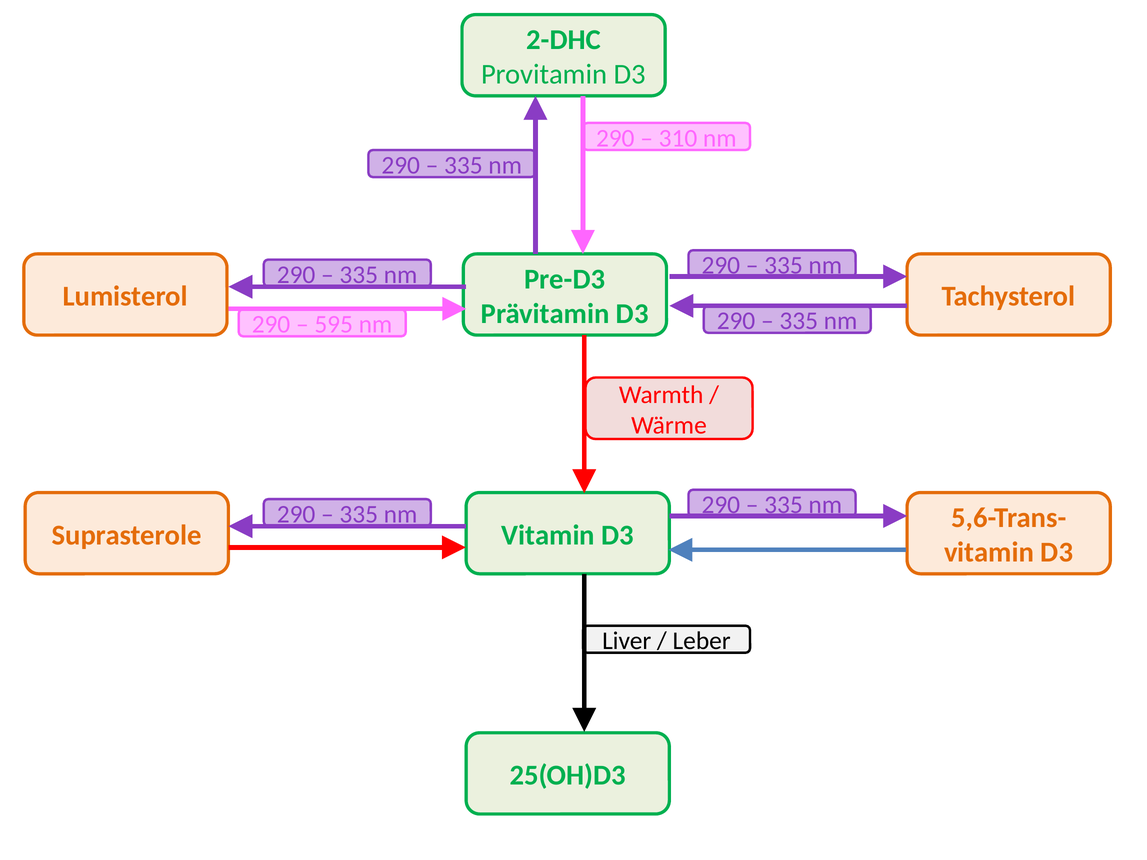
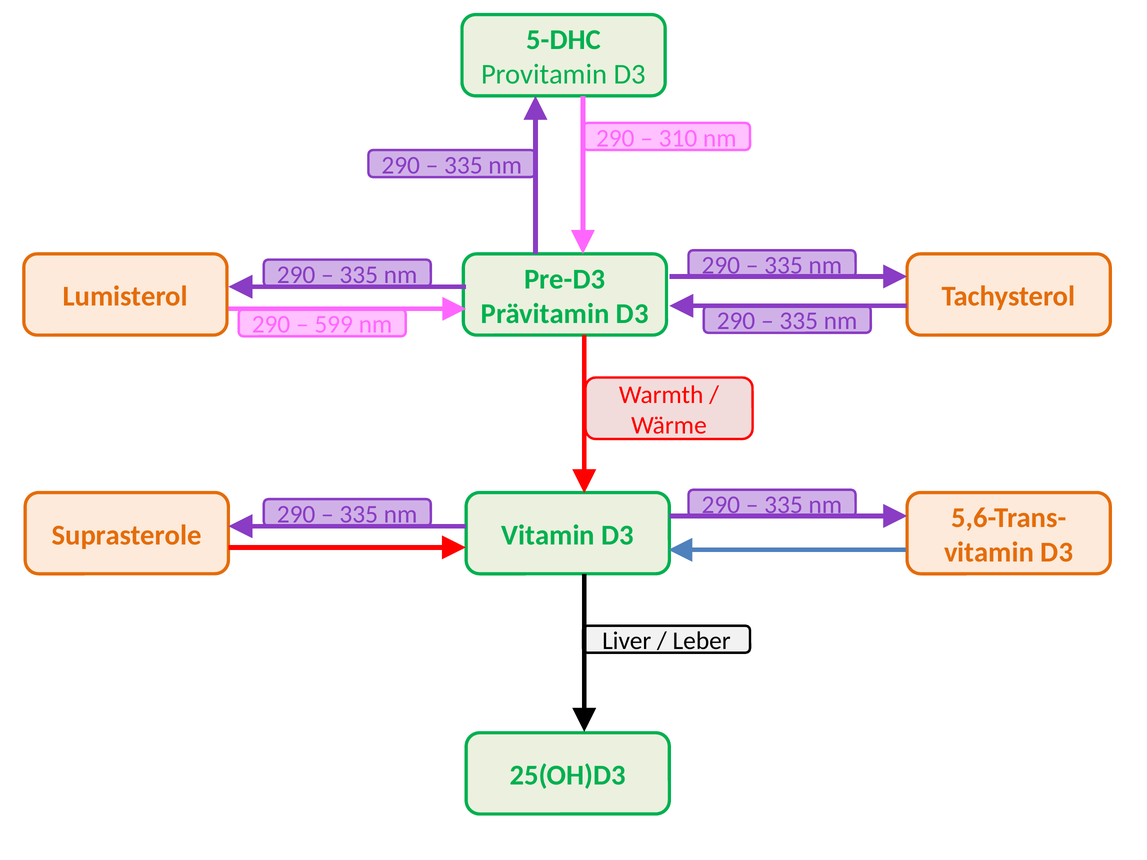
2-DHC: 2-DHC -> 5-DHC (564, 40)
595: 595 -> 599 (334, 325)
